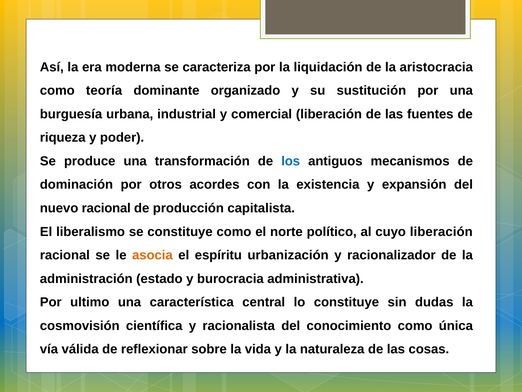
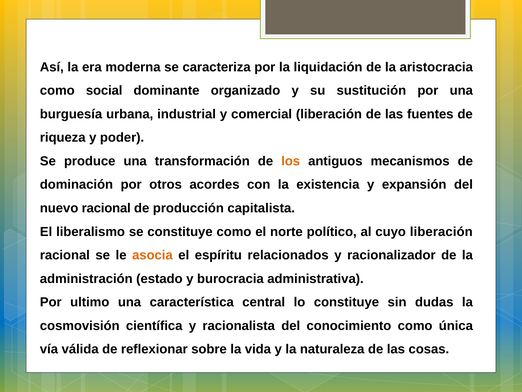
teoría: teoría -> social (104, 90)
los colour: blue -> orange (291, 161)
urbanización: urbanización -> relacionados (288, 255)
